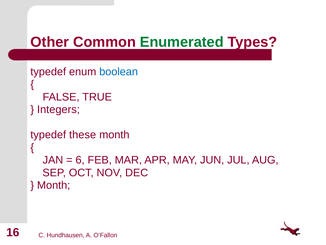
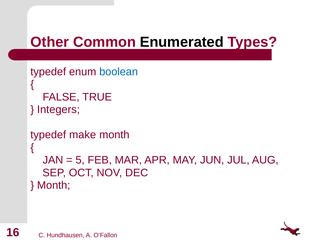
Enumerated colour: green -> black (182, 42)
these: these -> make (83, 135)
6: 6 -> 5 (80, 160)
